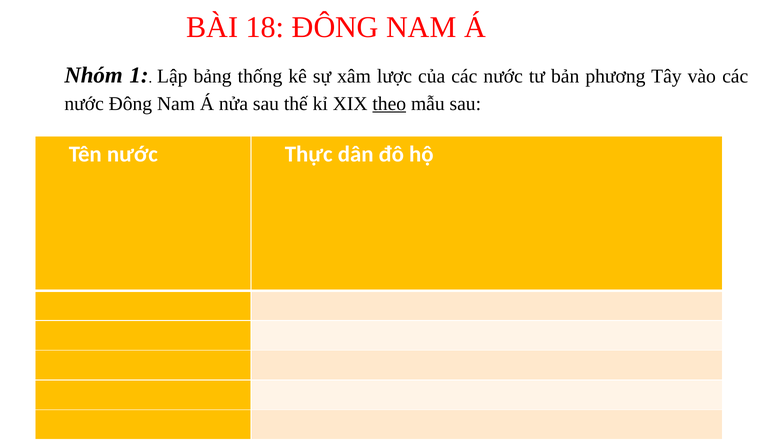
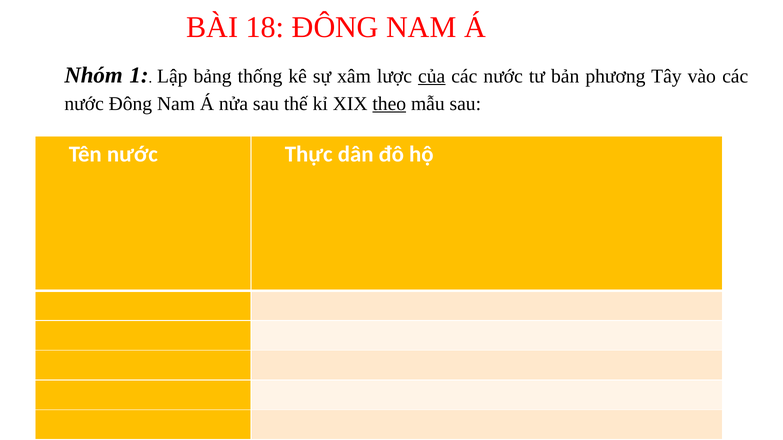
của underline: none -> present (432, 76)
